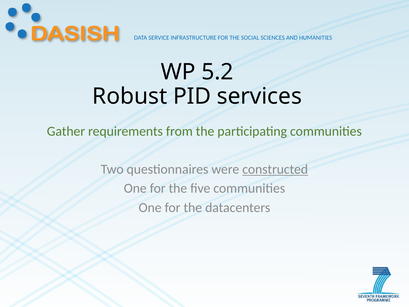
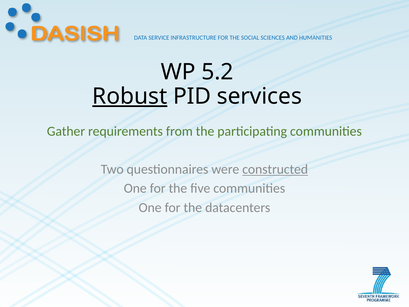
Robust underline: none -> present (130, 96)
